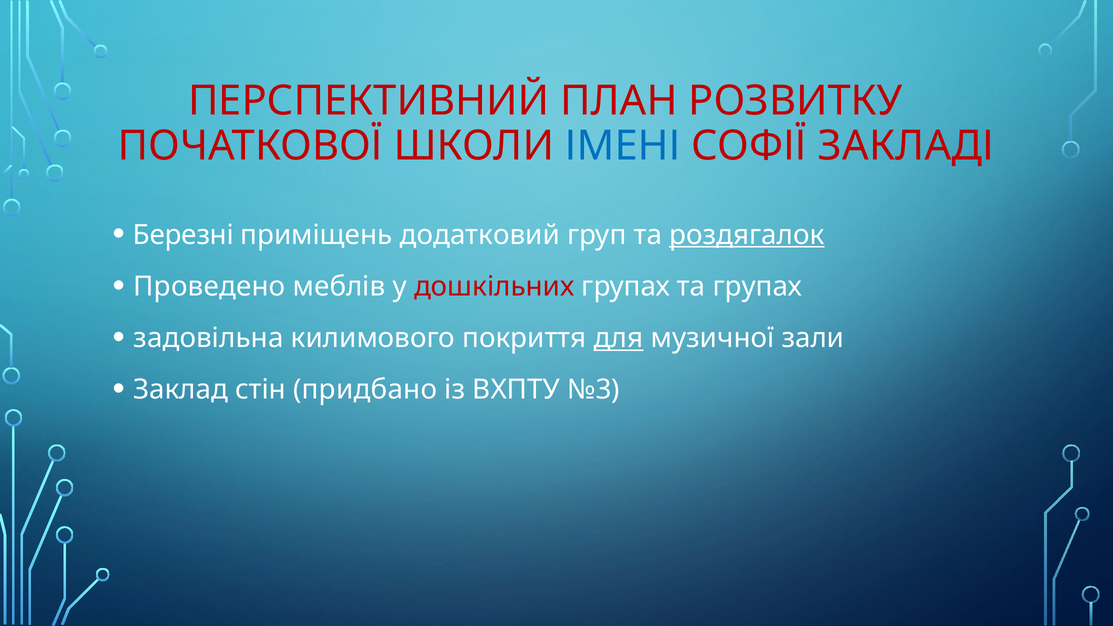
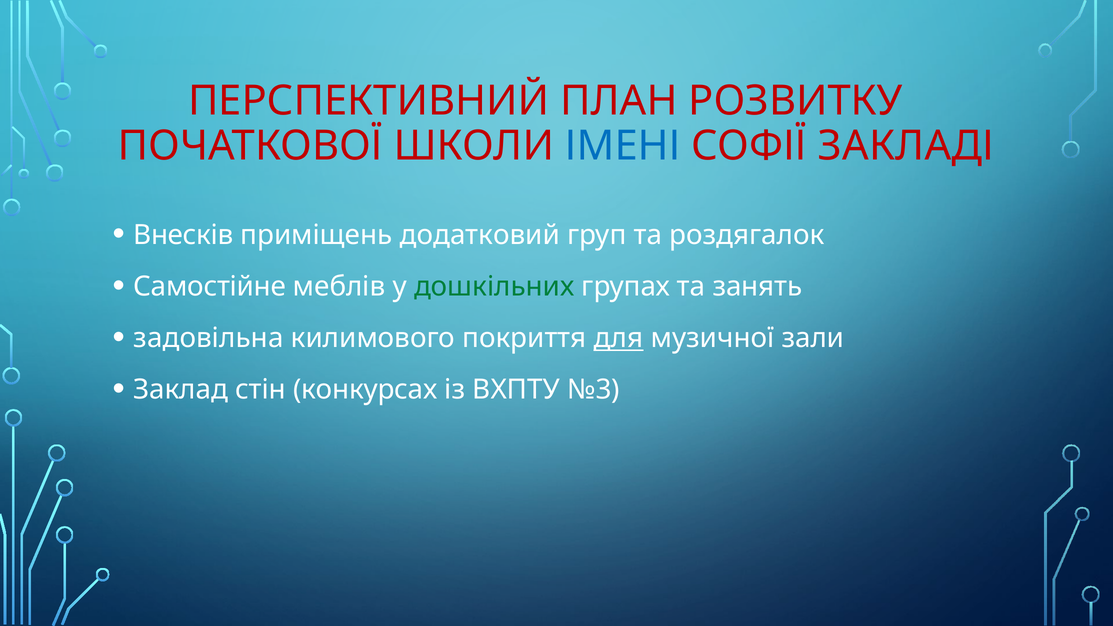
Березні: Березні -> Внесків (183, 235)
роздягалок underline: present -> none (747, 235)
Проведено: Проведено -> Самостійне (210, 287)
дошкільних colour: red -> green (494, 287)
та групах: групах -> занять (757, 287)
придбано: придбано -> конкурсах (365, 390)
